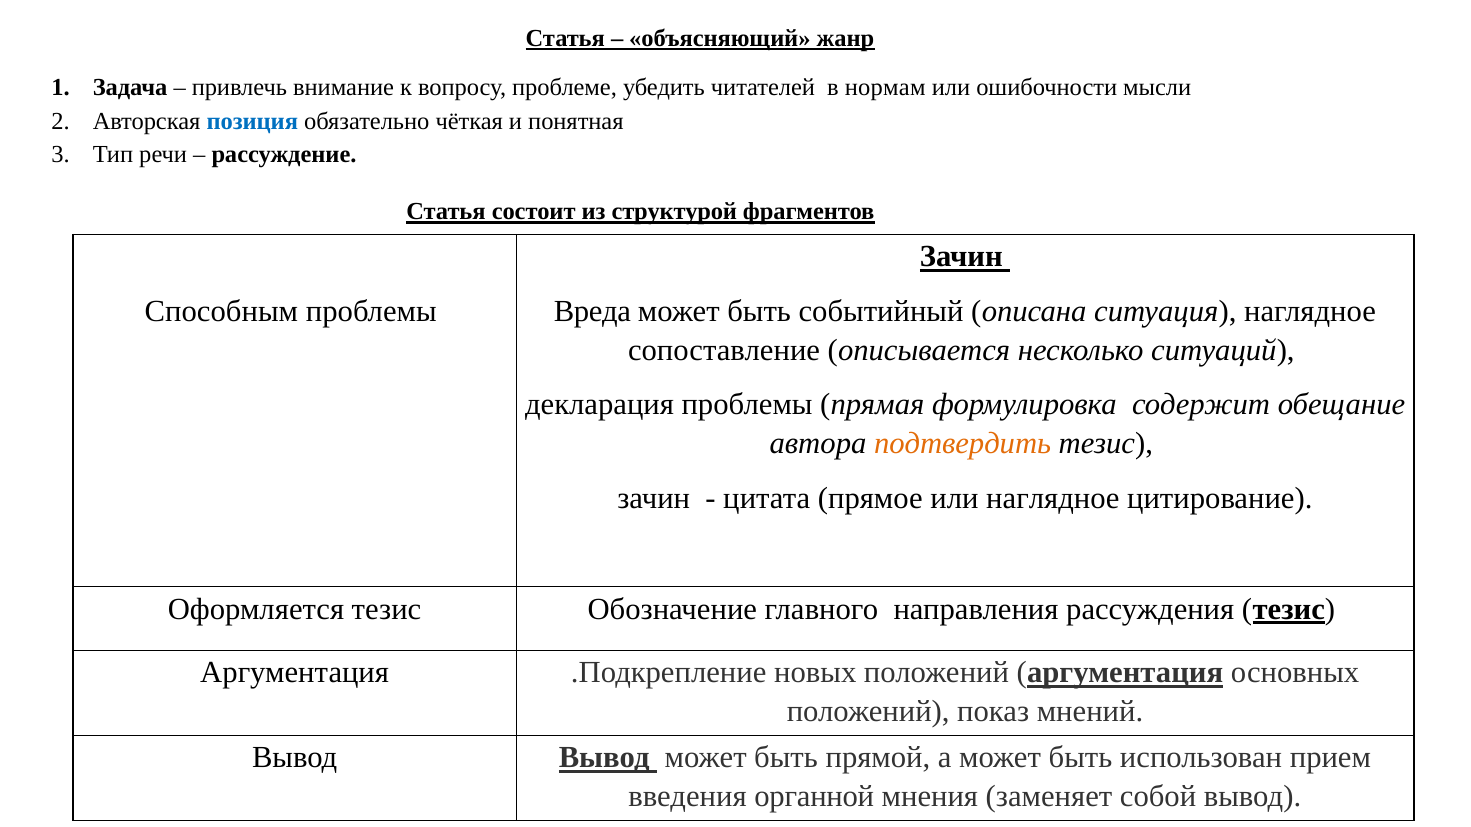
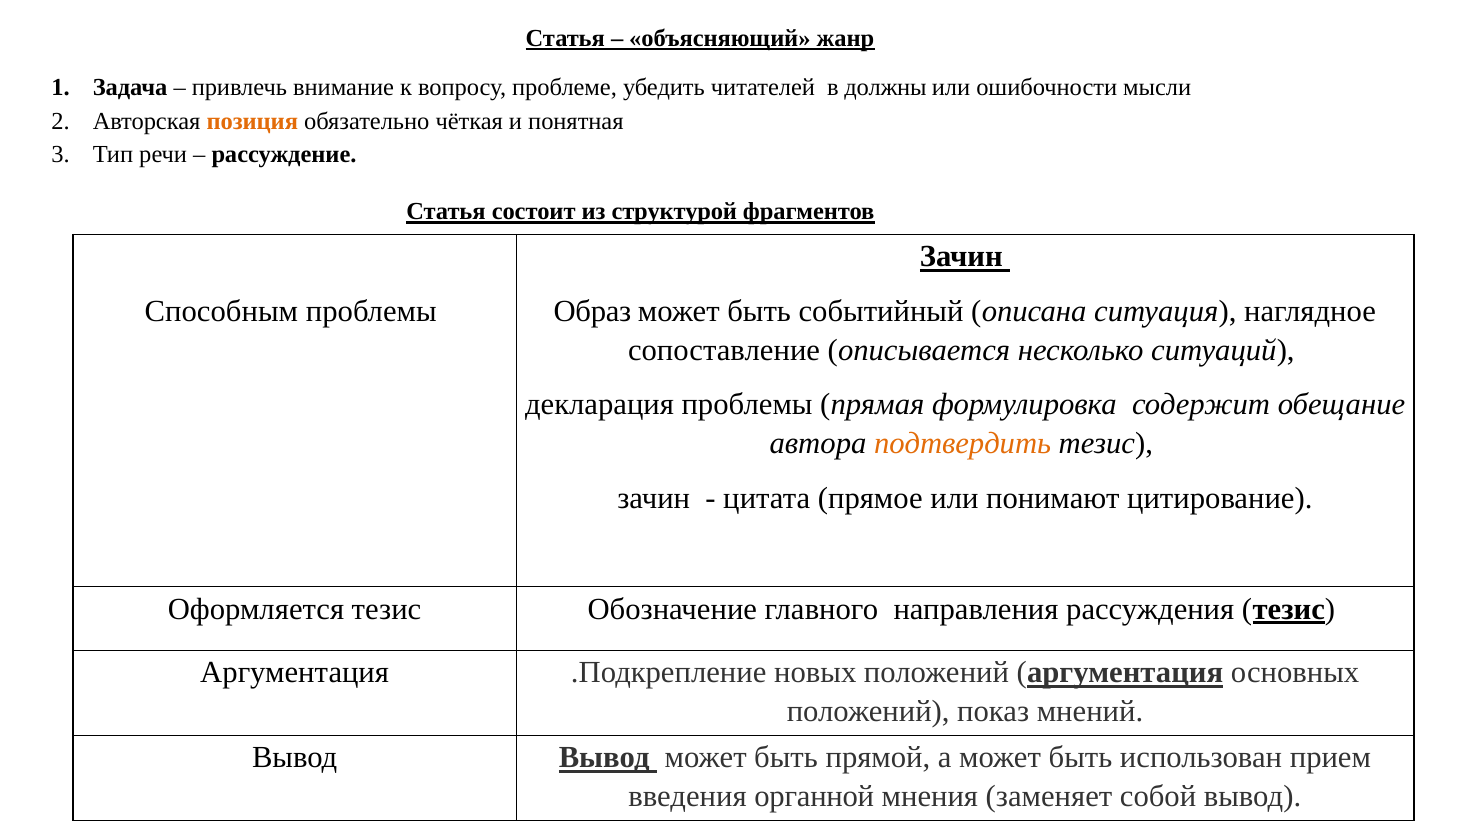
нормам: нормам -> должны (885, 87)
позиция colour: blue -> orange (252, 121)
Вреда: Вреда -> Образ (592, 311)
или наглядное: наглядное -> понимают (1053, 498)
